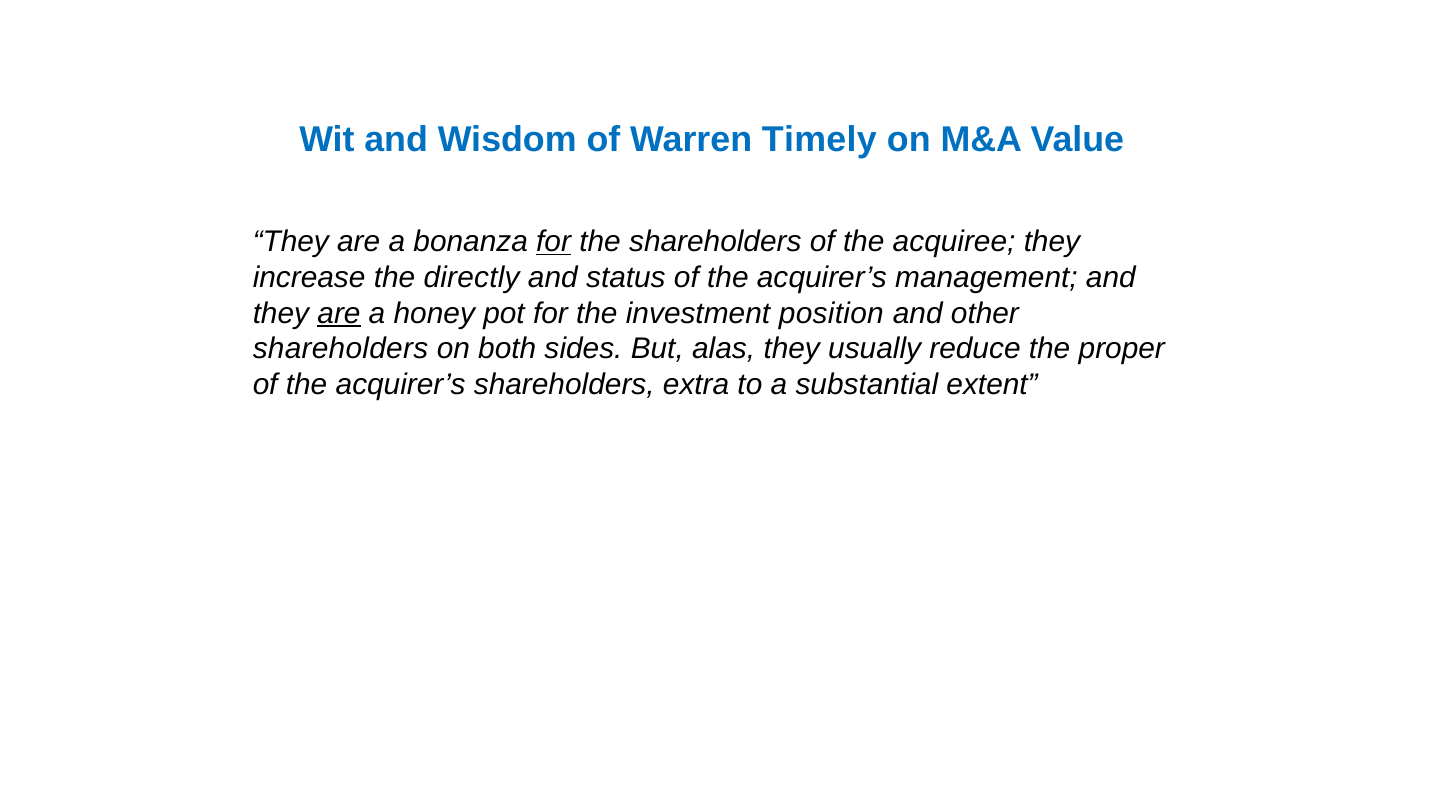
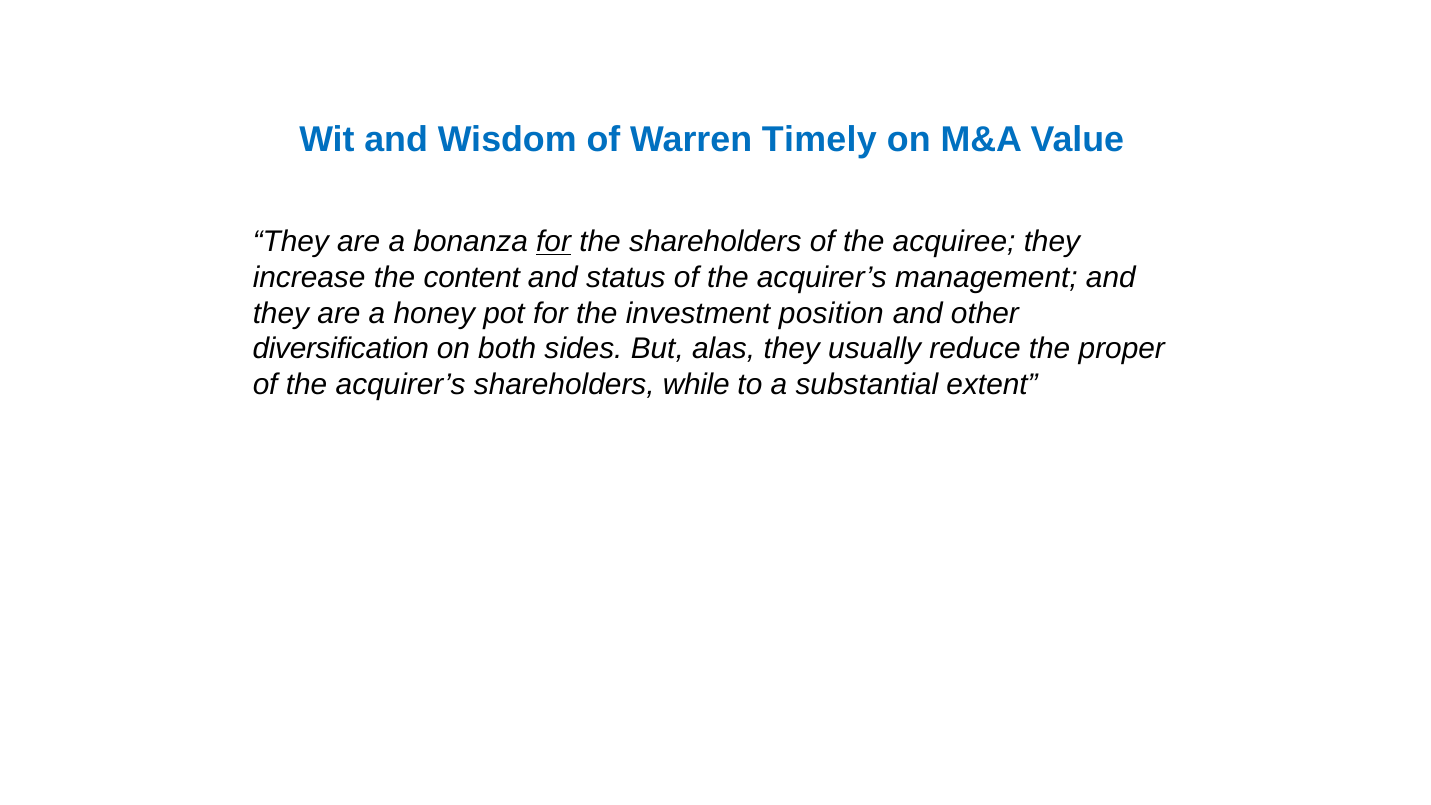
directly: directly -> content (472, 278)
are underline: present -> none (339, 313)
shareholders: shareholders -> diversification (341, 349)
extra: extra -> while (696, 385)
